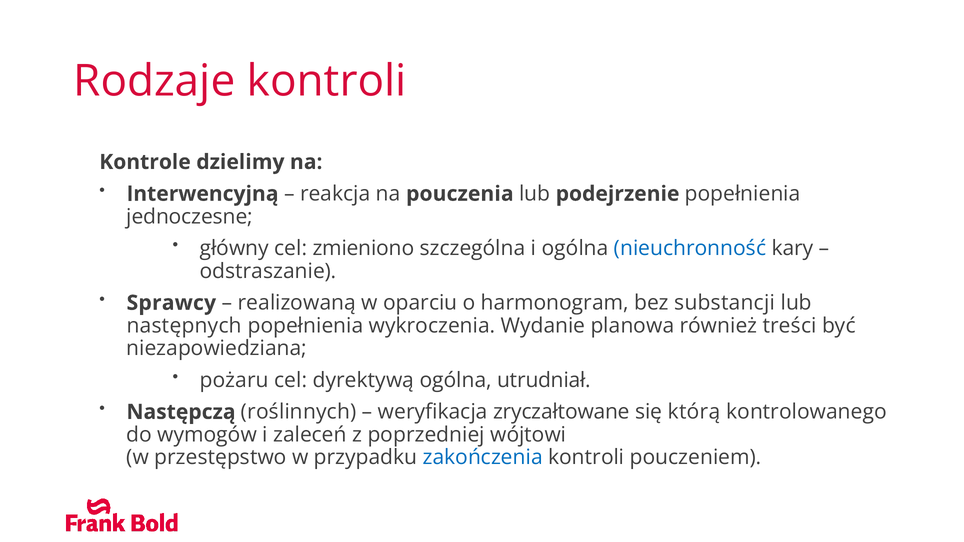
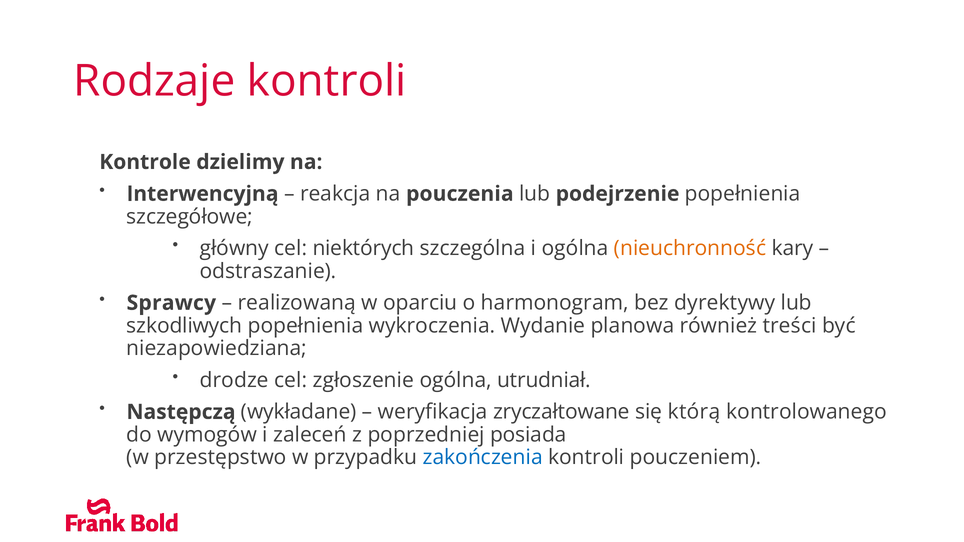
jednoczesne: jednoczesne -> szczegółowe (190, 217)
zmieniono: zmieniono -> niektórych (364, 248)
nieuchronność colour: blue -> orange (690, 248)
substancji: substancji -> dyrektywy (725, 303)
następnych: następnych -> szkodliwych (184, 326)
pożaru: pożaru -> drodze (234, 380)
dyrektywą: dyrektywą -> zgłoszenie (363, 380)
roślinnych: roślinnych -> wykładane (299, 412)
wójtowi: wójtowi -> posiada (528, 435)
